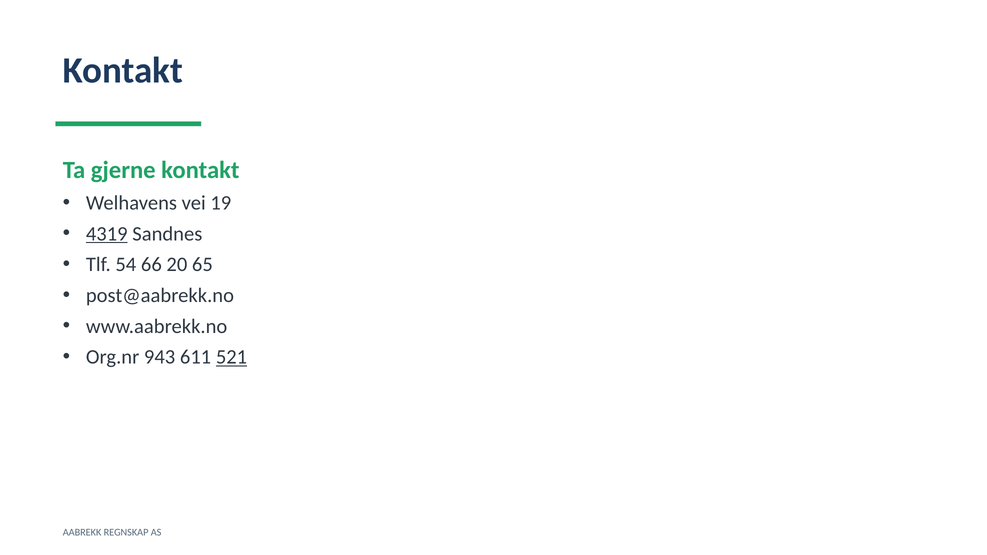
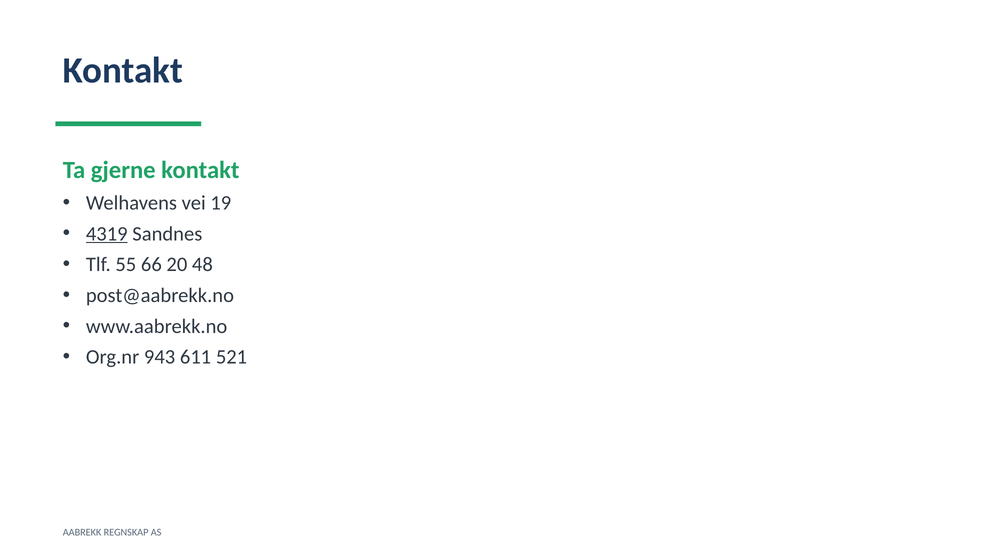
54: 54 -> 55 (126, 265)
65: 65 -> 48 (202, 265)
521 underline: present -> none (232, 357)
